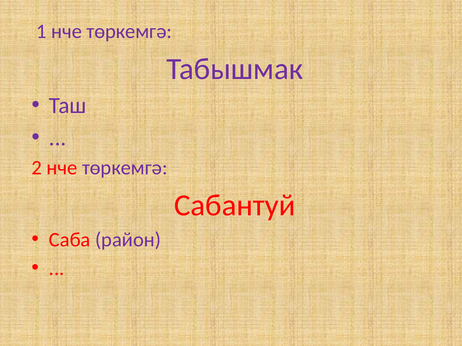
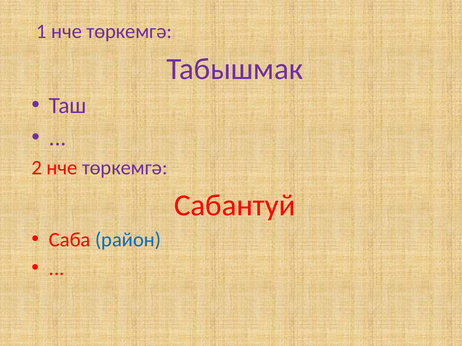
район colour: purple -> blue (128, 240)
